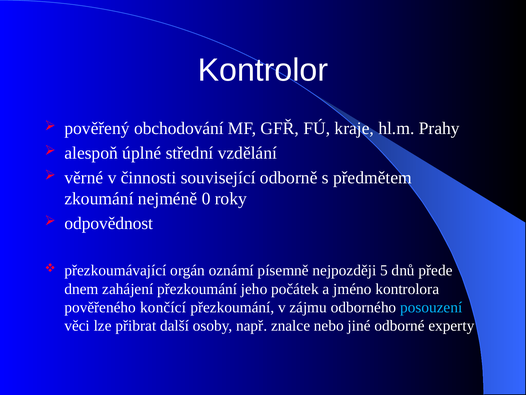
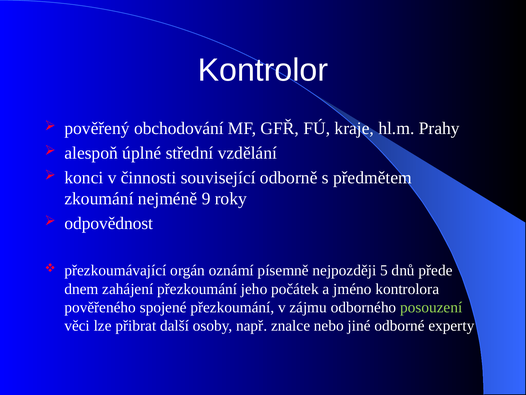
věrné: věrné -> konci (84, 177)
0: 0 -> 9 (206, 198)
končící: končící -> spojené (163, 307)
posouzení colour: light blue -> light green (431, 307)
